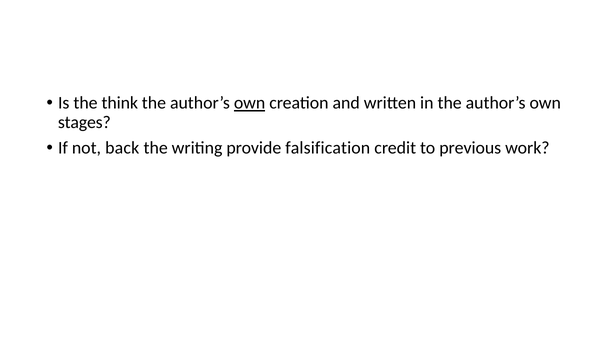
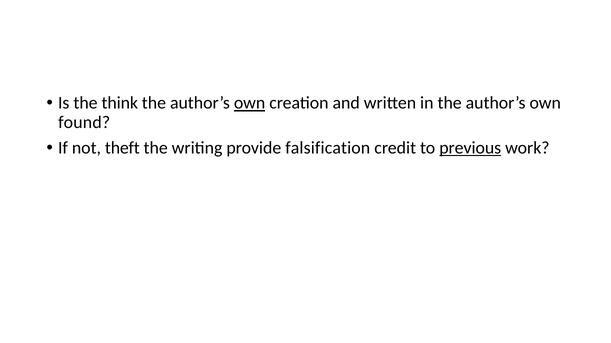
stages: stages -> found (84, 123)
back: back -> theft (122, 148)
previous underline: none -> present (470, 148)
